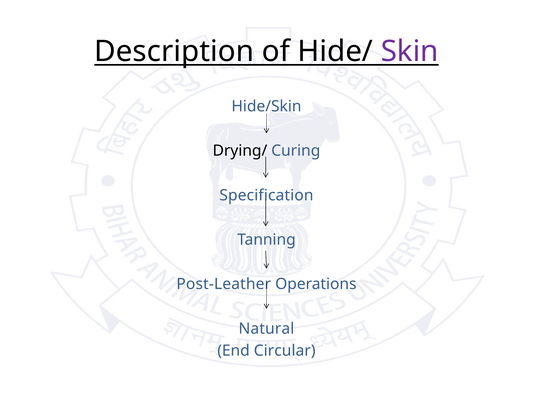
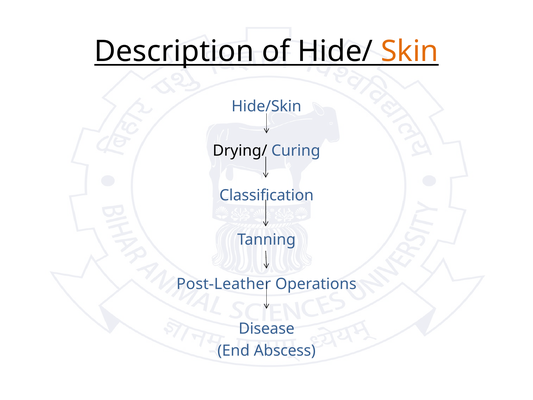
Skin colour: purple -> orange (410, 51)
Specification: Specification -> Classification (267, 195)
Natural: Natural -> Disease (267, 328)
Circular: Circular -> Abscess (285, 351)
